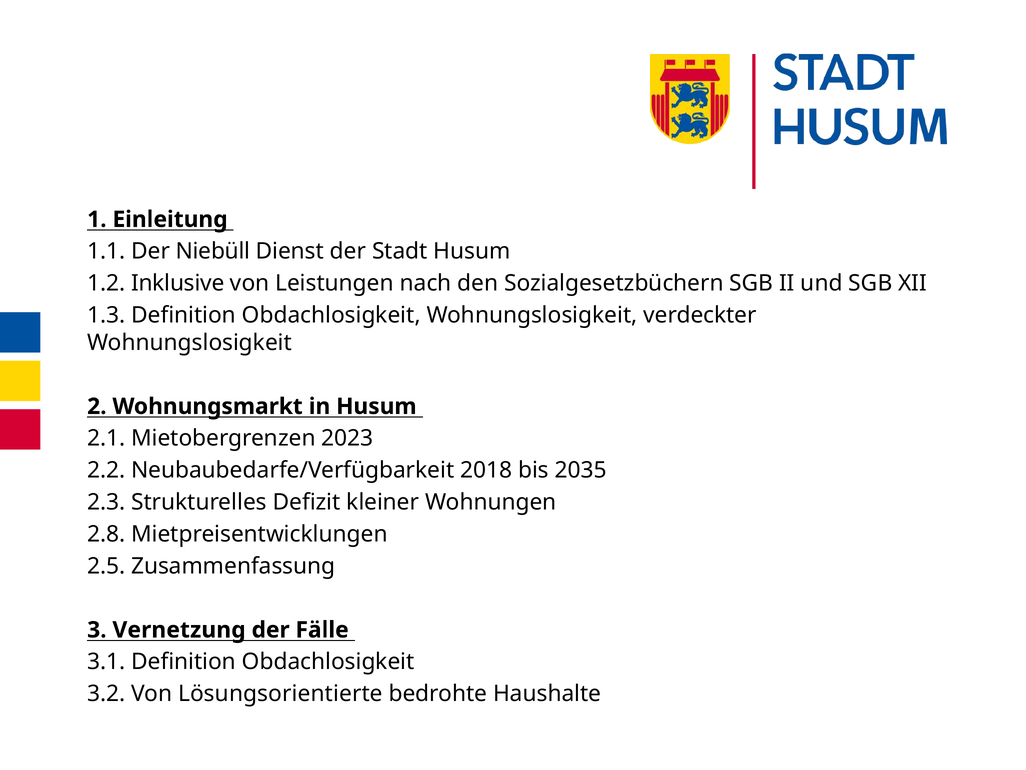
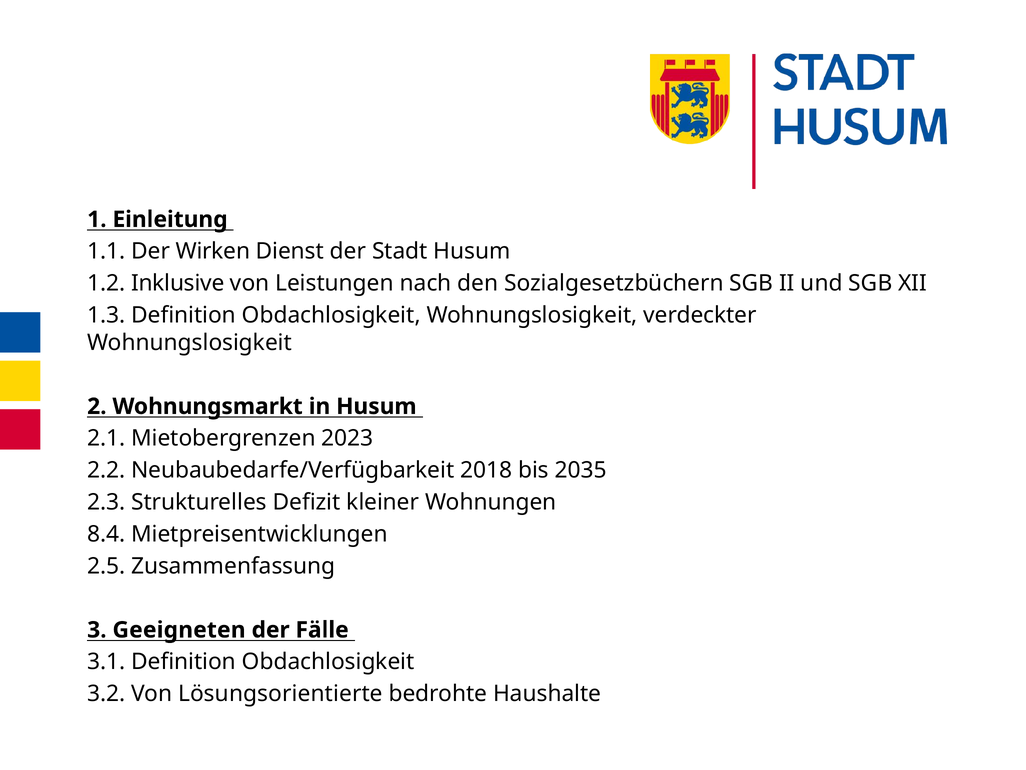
Niebüll: Niebüll -> Wirken (213, 251)
2.8: 2.8 -> 8.4 (106, 534)
Vernetzung: Vernetzung -> Geeigneten (179, 630)
